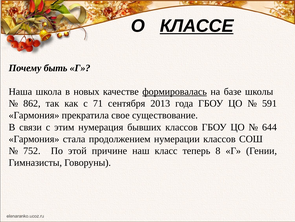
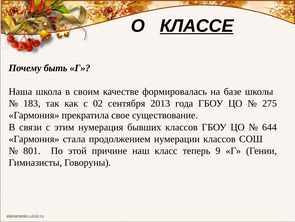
новых: новых -> своим (86, 91)
формировалась underline: present -> none (175, 91)
862: 862 -> 183 (32, 103)
71: 71 -> 02 (98, 103)
591: 591 -> 275 (269, 103)
752: 752 -> 801 (32, 150)
8: 8 -> 9 (218, 150)
